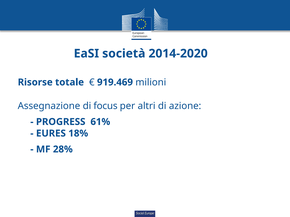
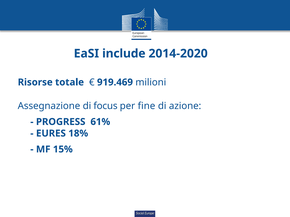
società: società -> include (124, 54)
altri: altri -> fine (147, 106)
28%: 28% -> 15% (63, 150)
